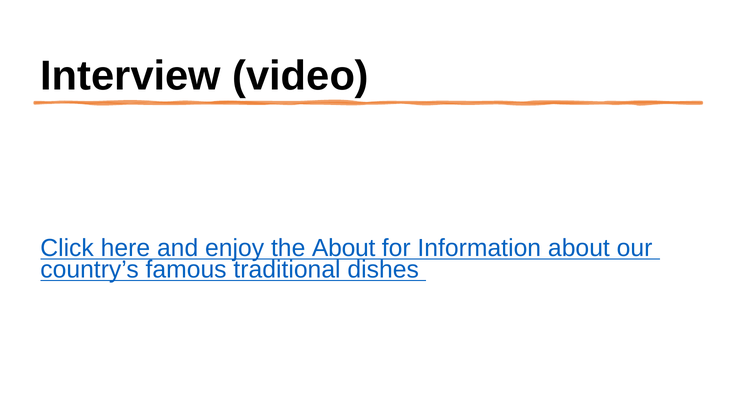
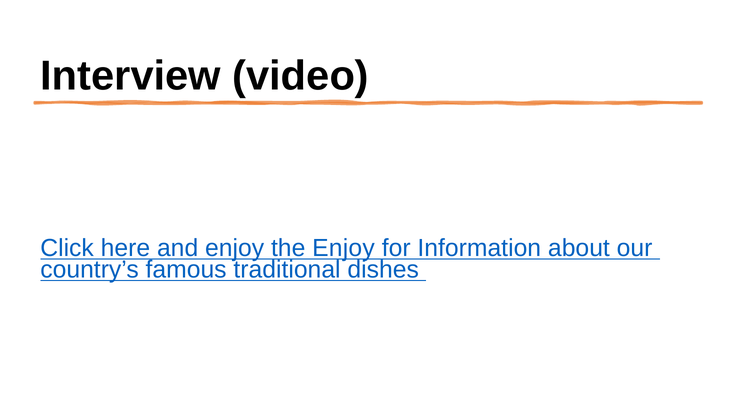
the About: About -> Enjoy (343, 248)
